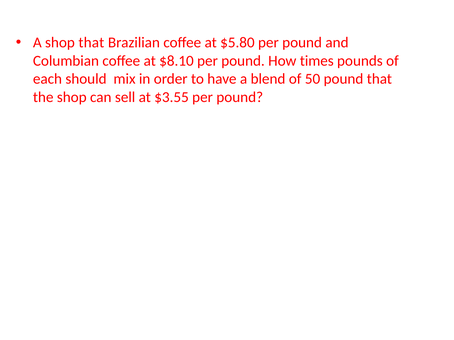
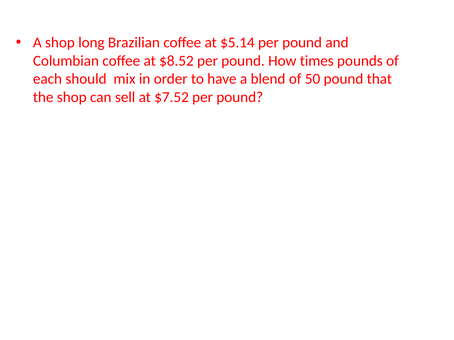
shop that: that -> long (91, 43)
$5.80: $5.80 -> $5.14 (237, 43)
$8.10: $8.10 -> $8.52 (176, 61)
$3.55: $3.55 -> $7.52 (172, 97)
